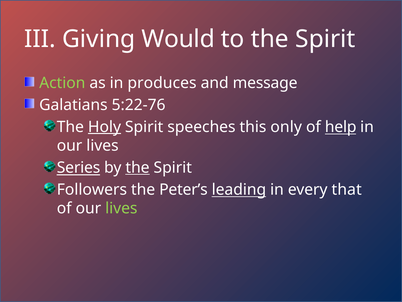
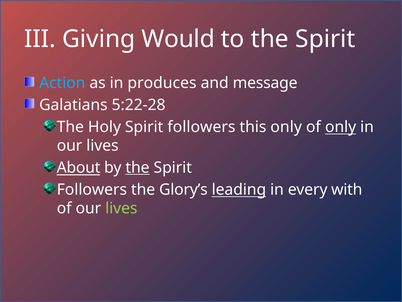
Action colour: light green -> light blue (62, 83)
5:22-76: 5:22-76 -> 5:22-28 (139, 105)
Holy underline: present -> none (104, 127)
speeches: speeches -> followers (201, 127)
of help: help -> only (341, 127)
Series: Series -> About (79, 167)
Peter’s: Peter’s -> Glory’s (183, 189)
that: that -> with (347, 189)
